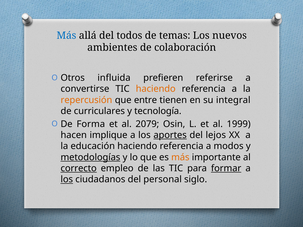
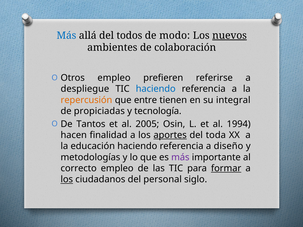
temas: temas -> modo (175, 36)
nuevos underline: none -> present (229, 36)
Otros influida: influida -> empleo (114, 78)
convertirse: convertirse -> despliegue (85, 89)
haciendo colour: orange -> blue (156, 89)
curriculares: curriculares -> propiciadas (99, 111)
Forma: Forma -> Tantos (91, 124)
2079: 2079 -> 2005 (147, 124)
1999: 1999 -> 1994 (239, 124)
implique: implique -> finalidad (109, 135)
lejos: lejos -> toda (216, 135)
modos: modos -> diseño (228, 146)
metodologías underline: present -> none (90, 157)
más colour: orange -> purple (180, 157)
correcto underline: present -> none (79, 169)
